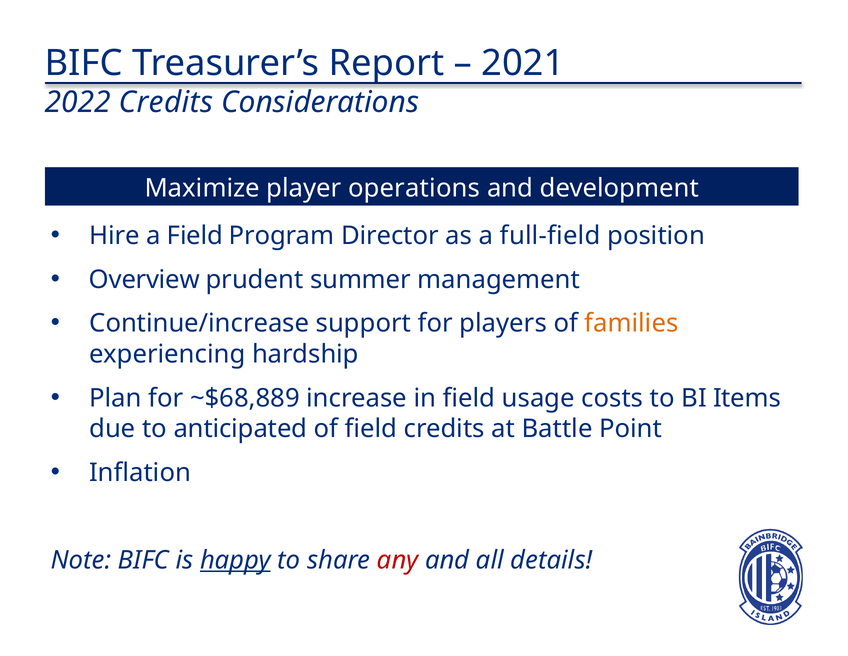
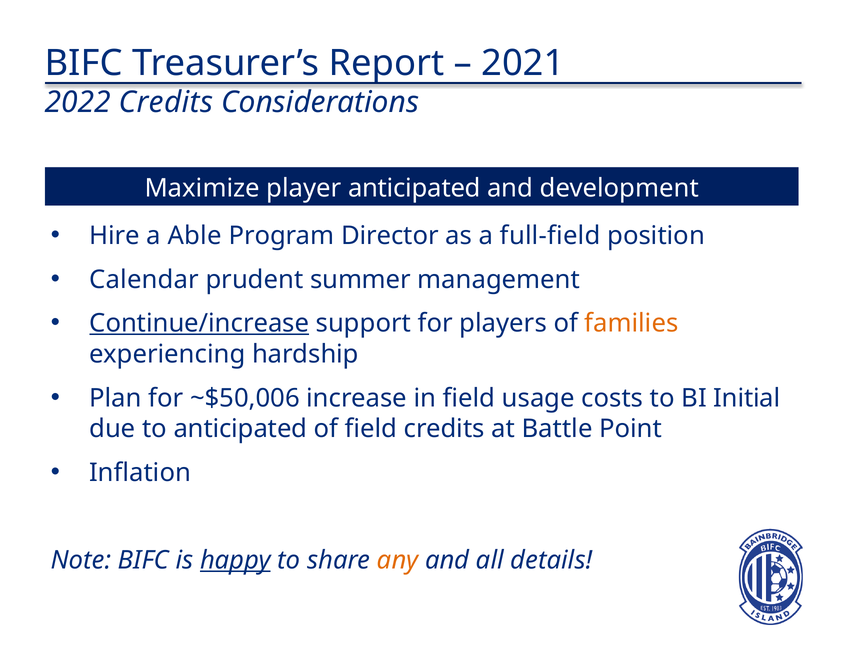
player operations: operations -> anticipated (414, 188)
a Field: Field -> Able (195, 236)
Overview: Overview -> Calendar (144, 279)
Continue/increase underline: none -> present (199, 323)
~$68,889: ~$68,889 -> ~$50,006 (245, 398)
Items: Items -> Initial (747, 398)
any colour: red -> orange (398, 560)
